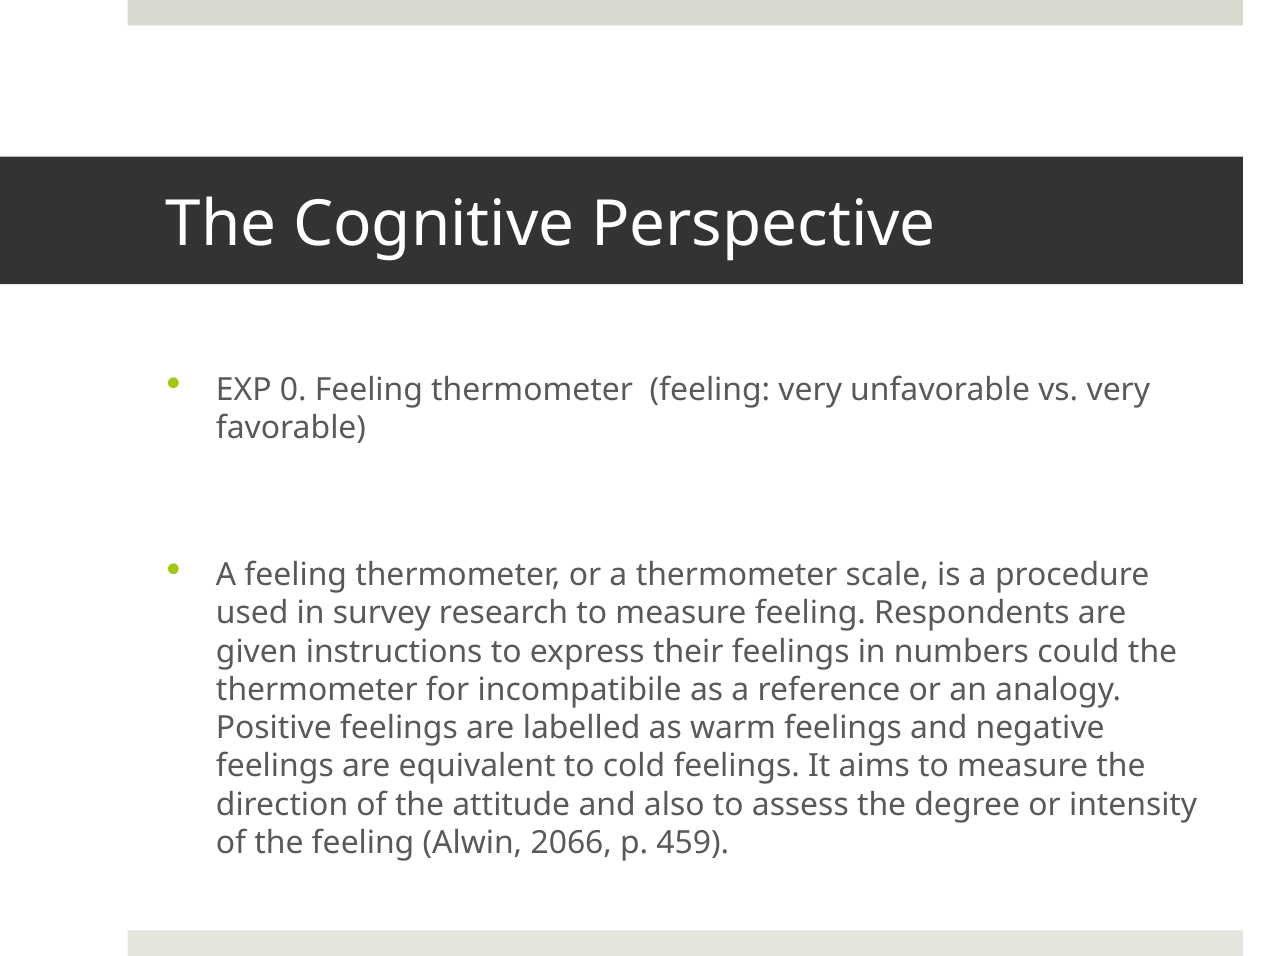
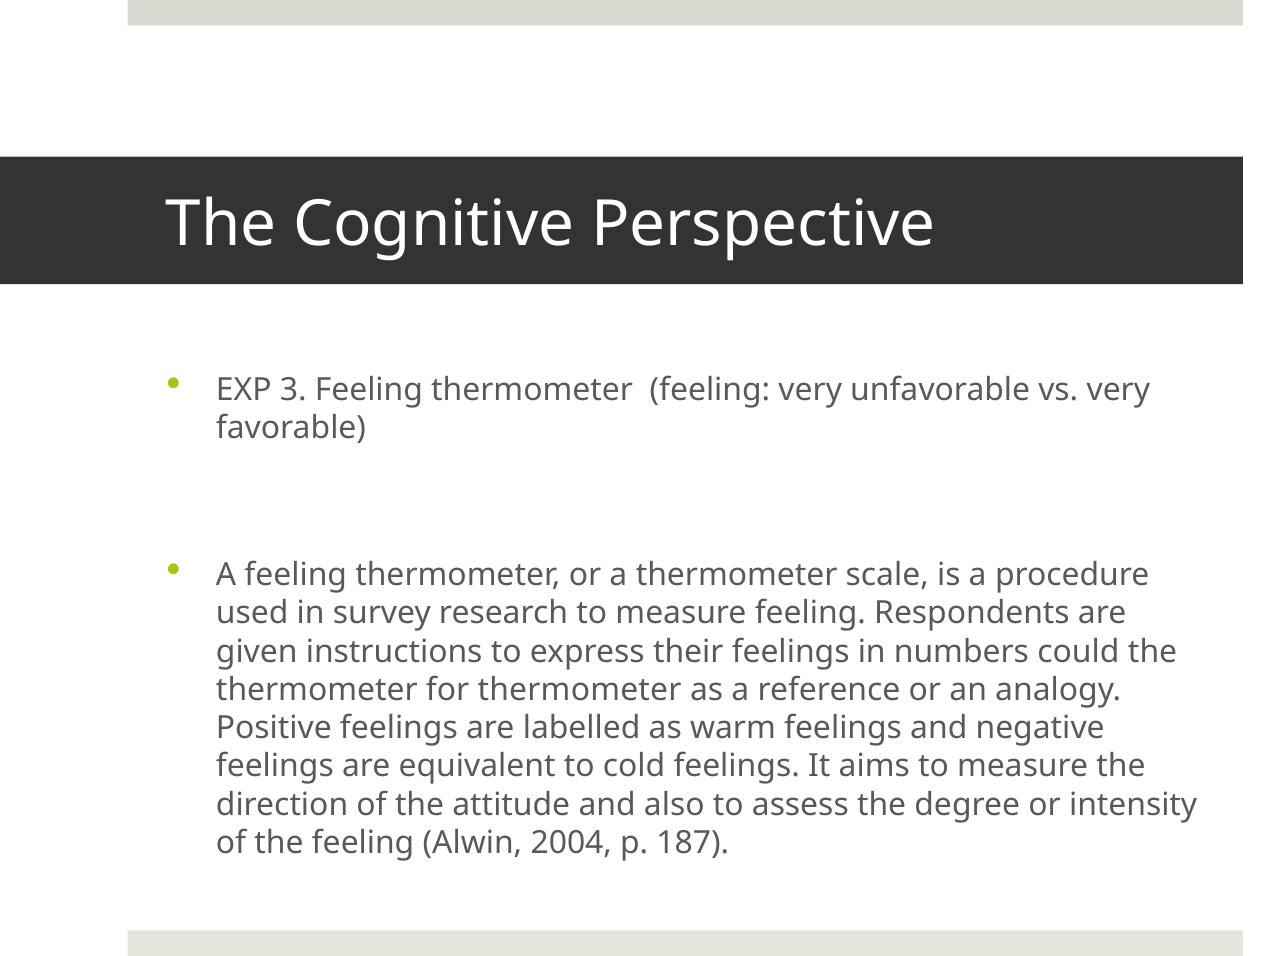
0: 0 -> 3 (293, 390)
for incompatibile: incompatibile -> thermometer (580, 690)
2066: 2066 -> 2004 (571, 843)
459: 459 -> 187 (693, 843)
